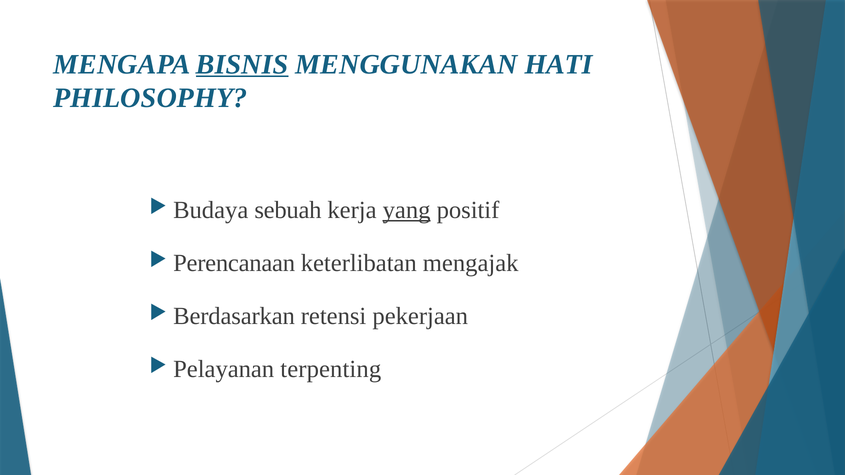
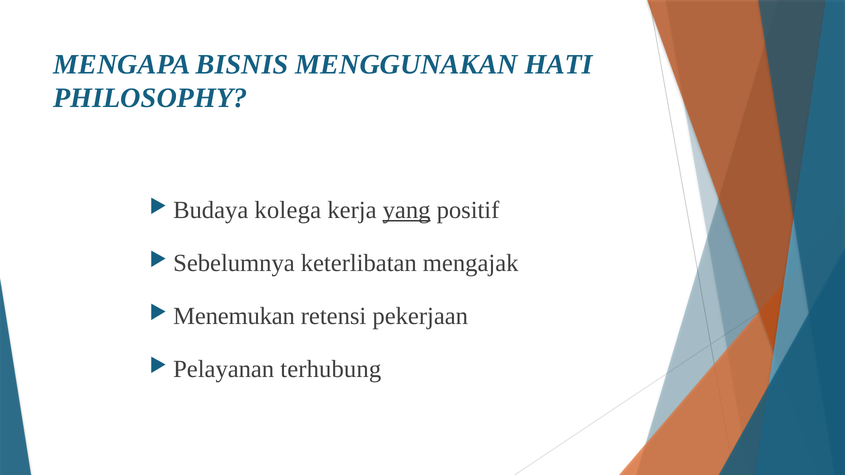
BISNIS underline: present -> none (242, 64)
sebuah: sebuah -> kolega (288, 210)
Perencanaan: Perencanaan -> Sebelumnya (234, 263)
Berdasarkan: Berdasarkan -> Menemukan (234, 316)
terpenting: terpenting -> terhubung (331, 369)
